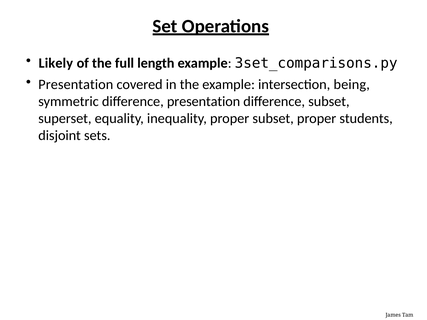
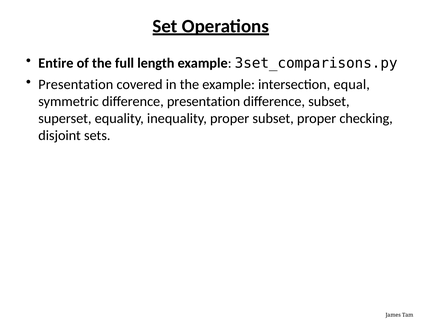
Likely: Likely -> Entire (56, 63)
being: being -> equal (352, 84)
students: students -> checking (366, 119)
